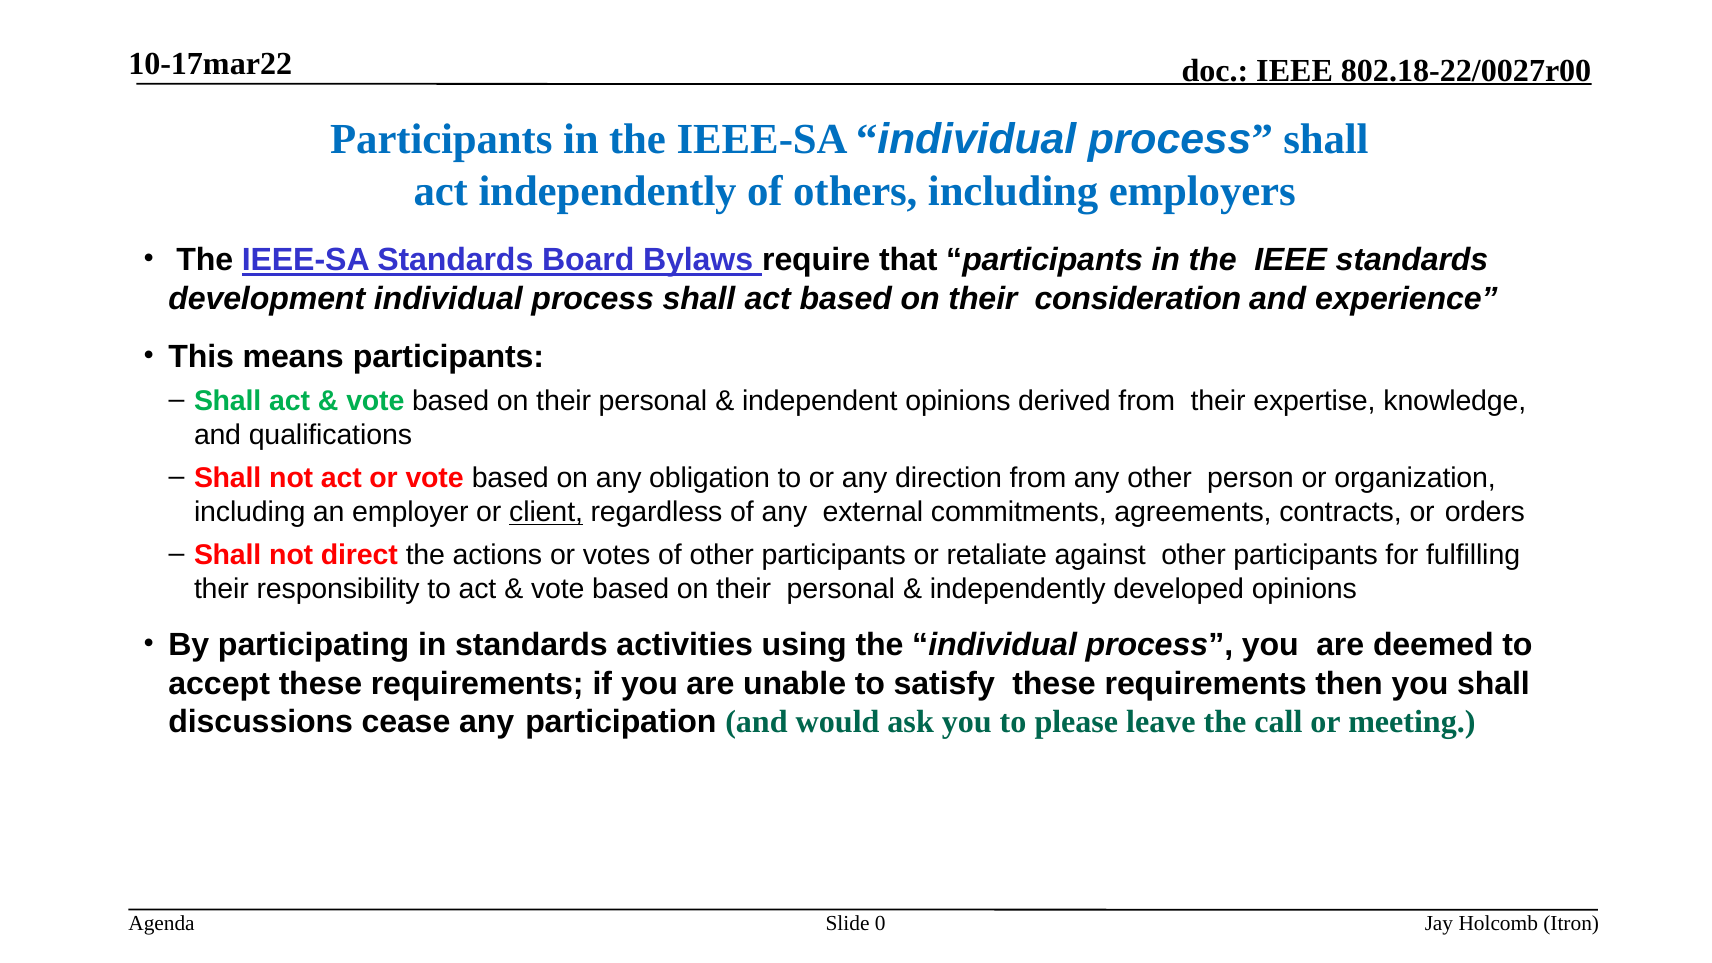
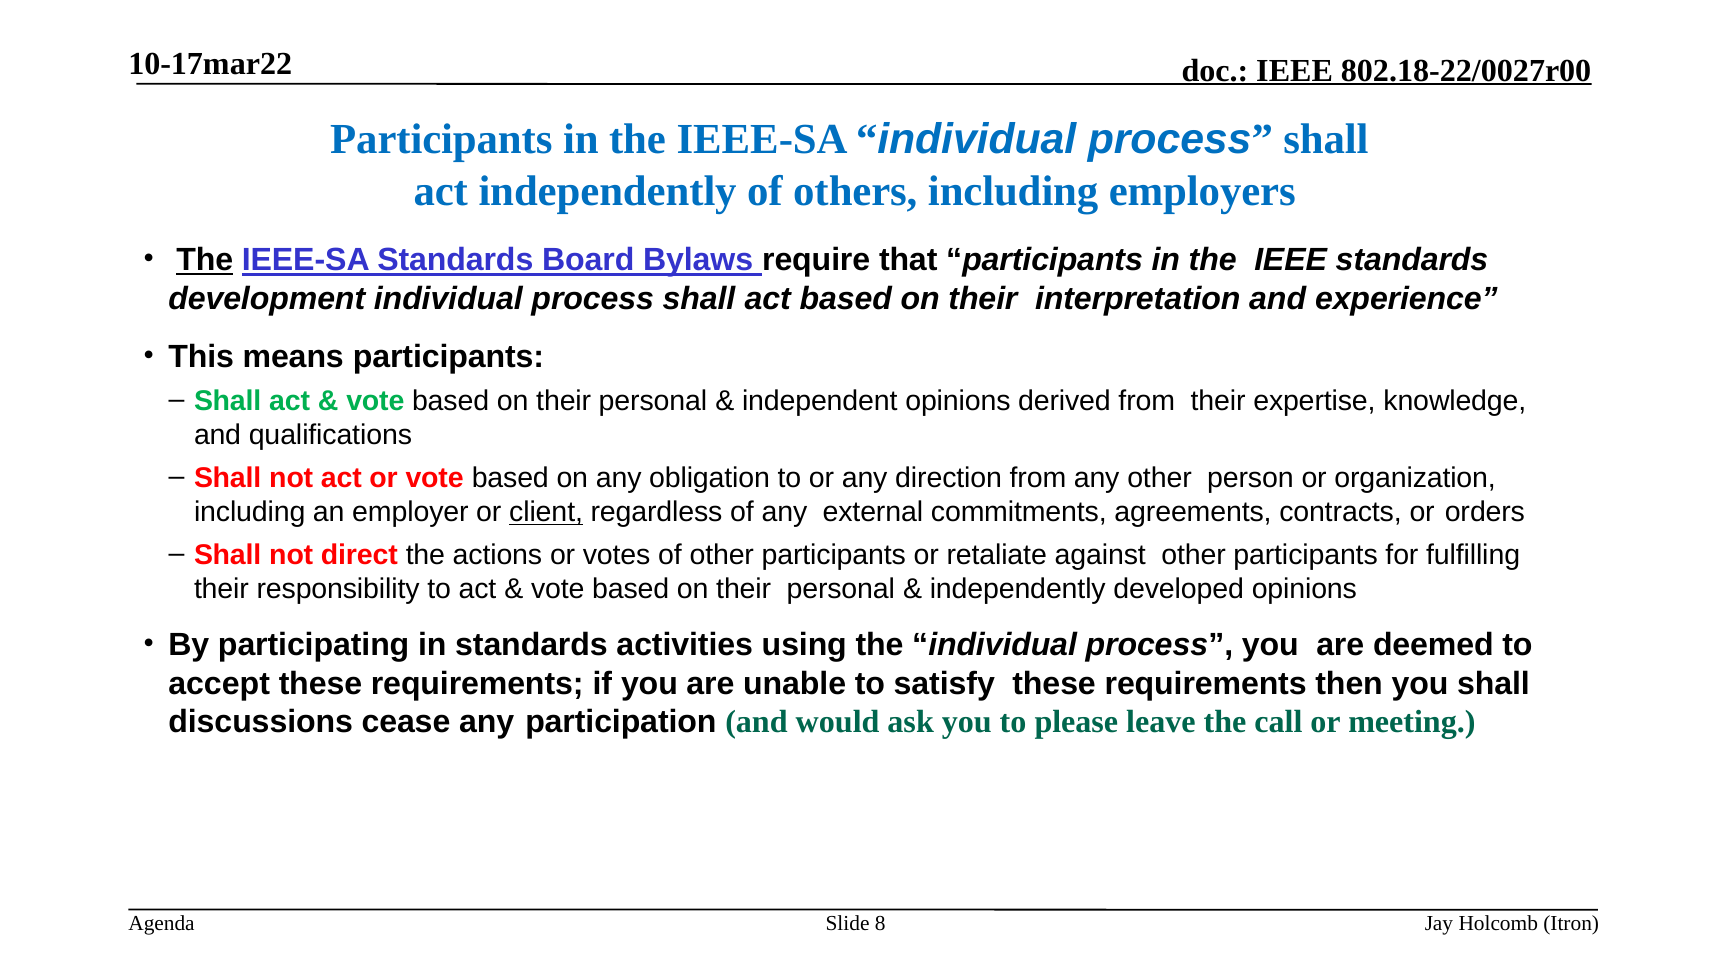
The underline: none -> present (205, 260)
consideration: consideration -> interpretation (1138, 299)
0: 0 -> 8 (880, 924)
